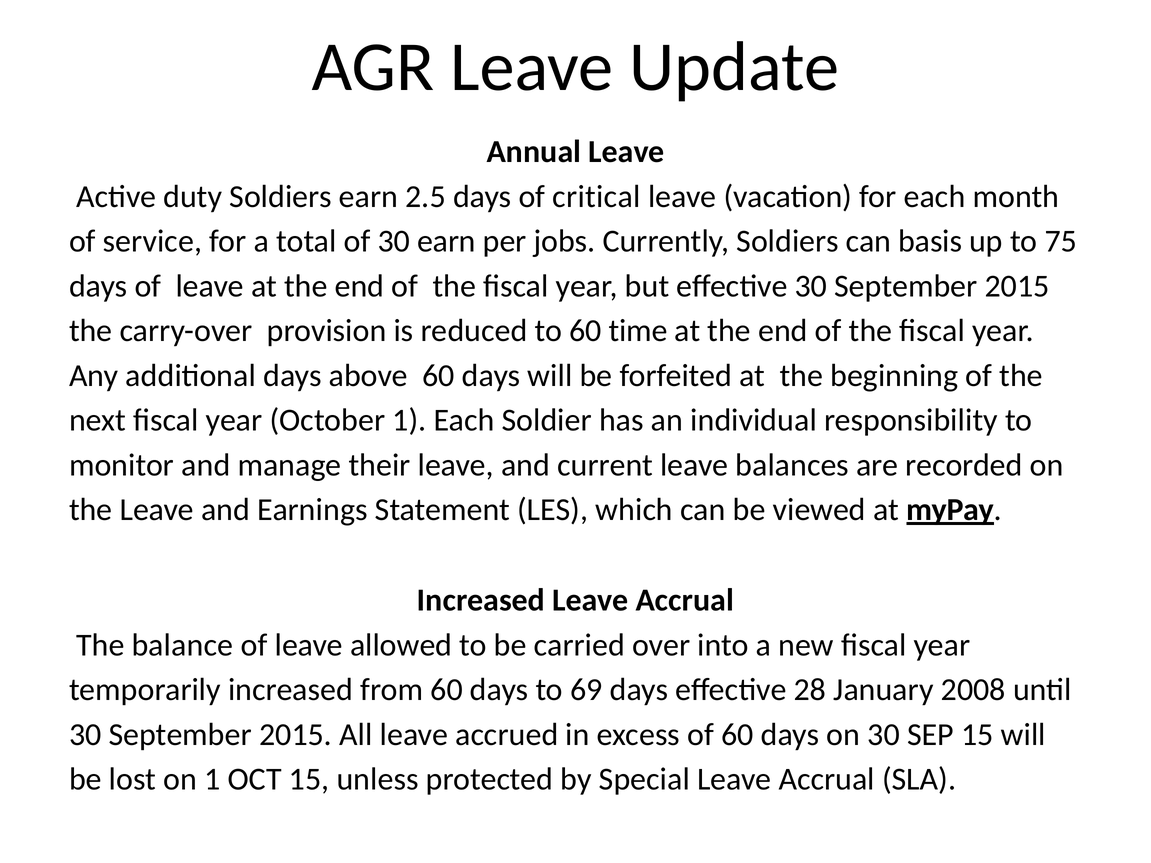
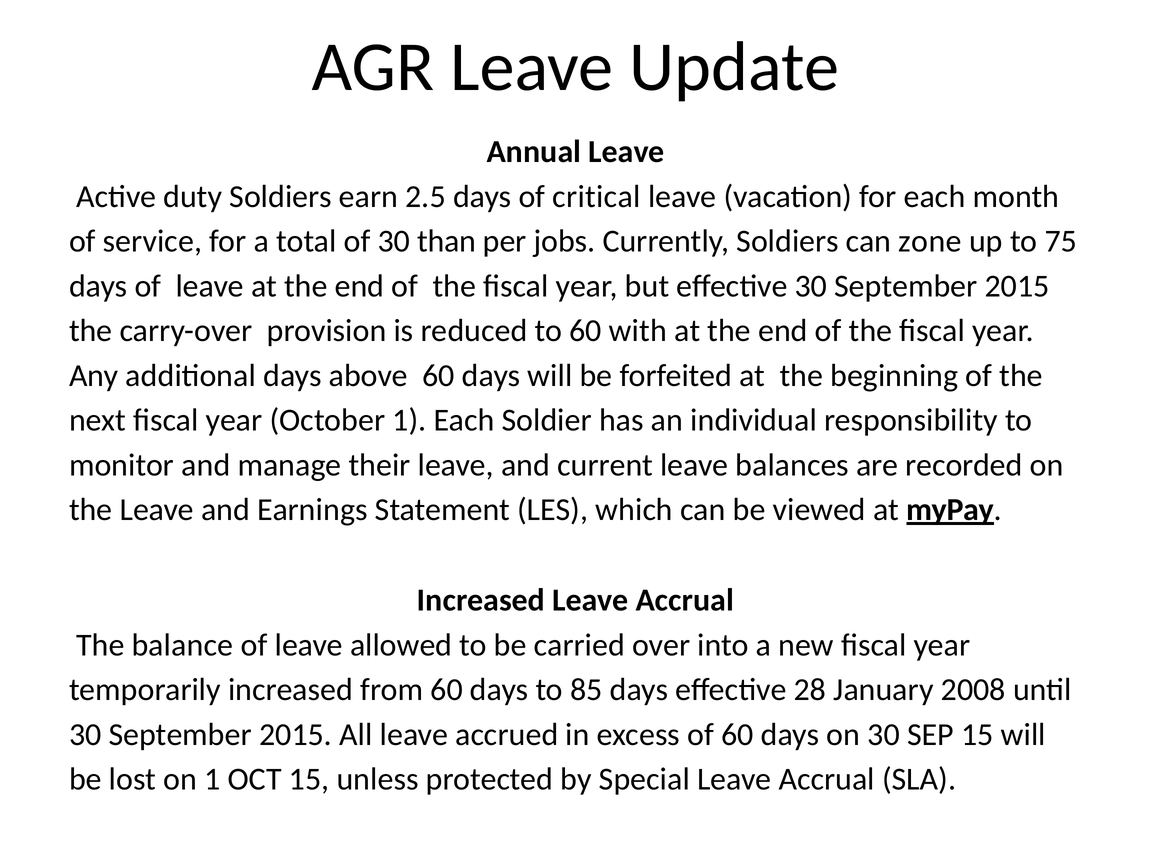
30 earn: earn -> than (447, 241)
basis: basis -> zone (930, 241)
time: time -> with (638, 331)
69: 69 -> 85 (586, 690)
